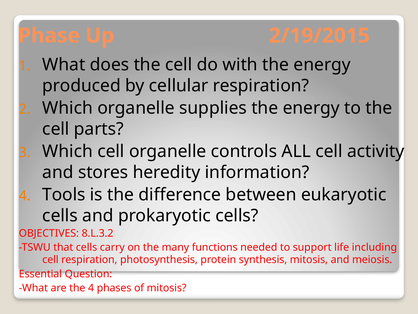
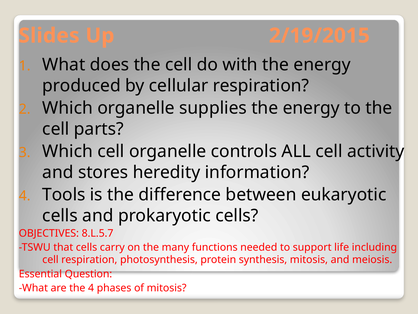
Phase: Phase -> Slides (49, 36)
8.L.3.2: 8.L.3.2 -> 8.L.5.7 (98, 233)
